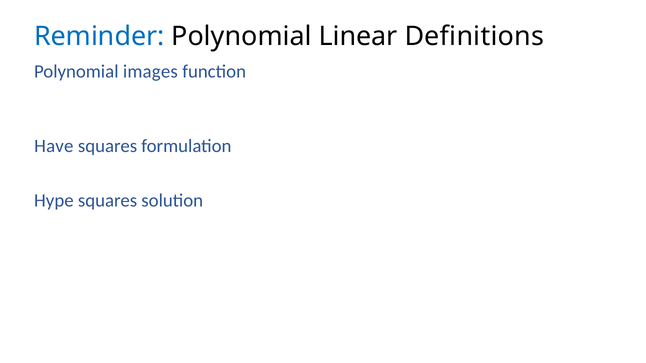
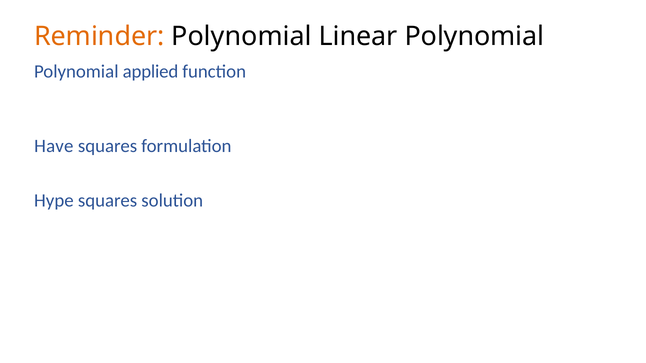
Reminder colour: blue -> orange (99, 36)
Linear Definitions: Definitions -> Polynomial (474, 36)
images: images -> applied (151, 71)
